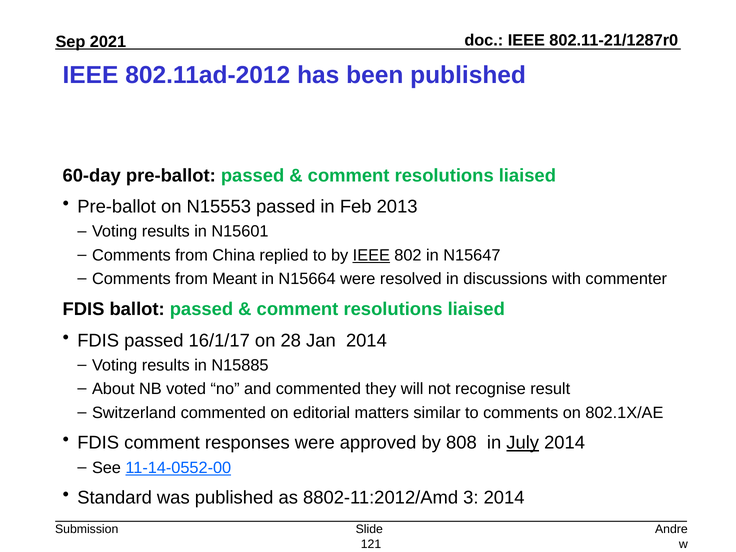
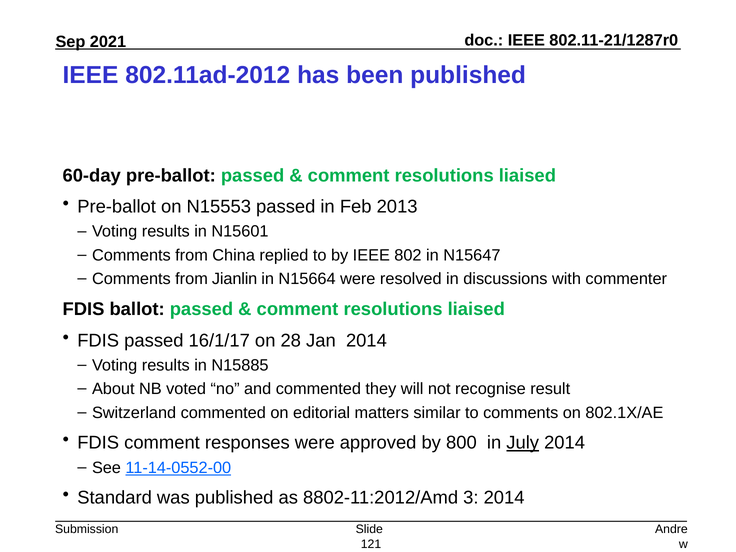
IEEE underline: present -> none (371, 255)
Meant: Meant -> Jianlin (235, 279)
808: 808 -> 800 (461, 443)
